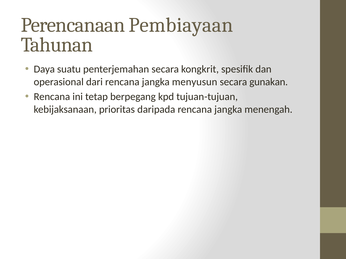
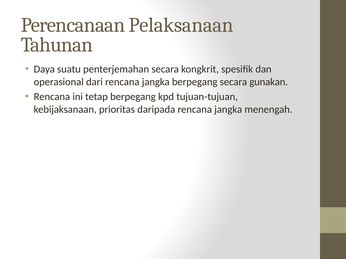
Pembiayaan: Pembiayaan -> Pelaksanaan (181, 25)
jangka menyusun: menyusun -> berpegang (195, 82)
